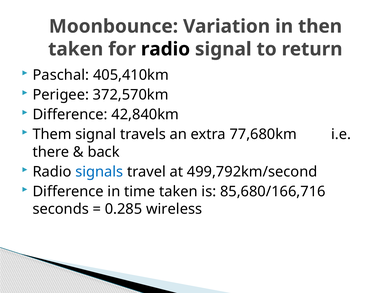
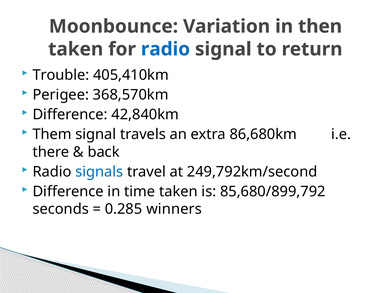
radio colour: black -> blue (165, 49)
Paschal: Paschal -> Trouble (61, 75)
372,570km: 372,570km -> 368,570km (131, 95)
77,680km: 77,680km -> 86,680km (263, 134)
499,792km/second: 499,792km/second -> 249,792km/second (252, 172)
85,680/166,716: 85,680/166,716 -> 85,680/899,792 (273, 192)
wireless: wireless -> winners (174, 209)
